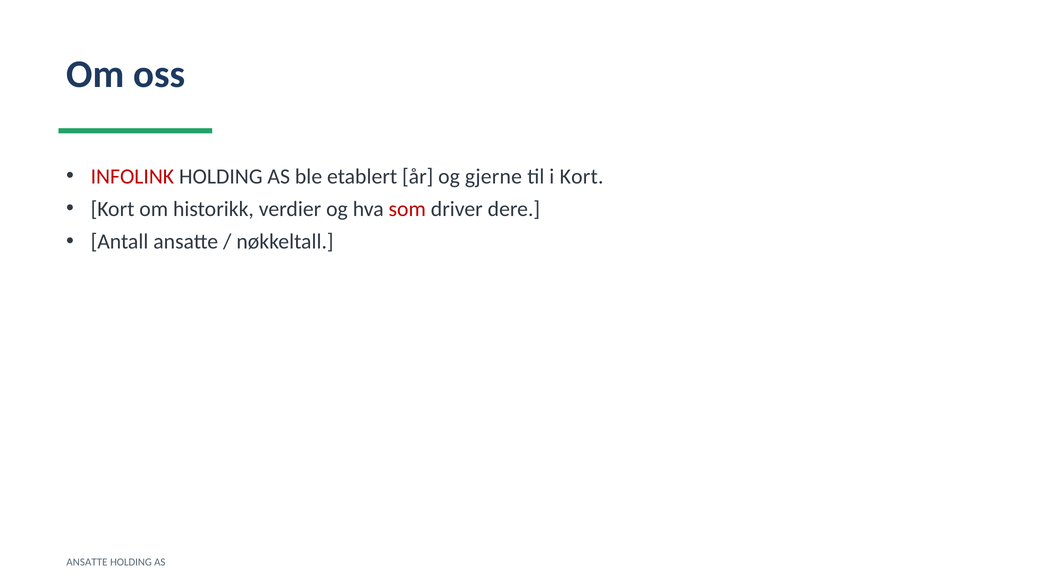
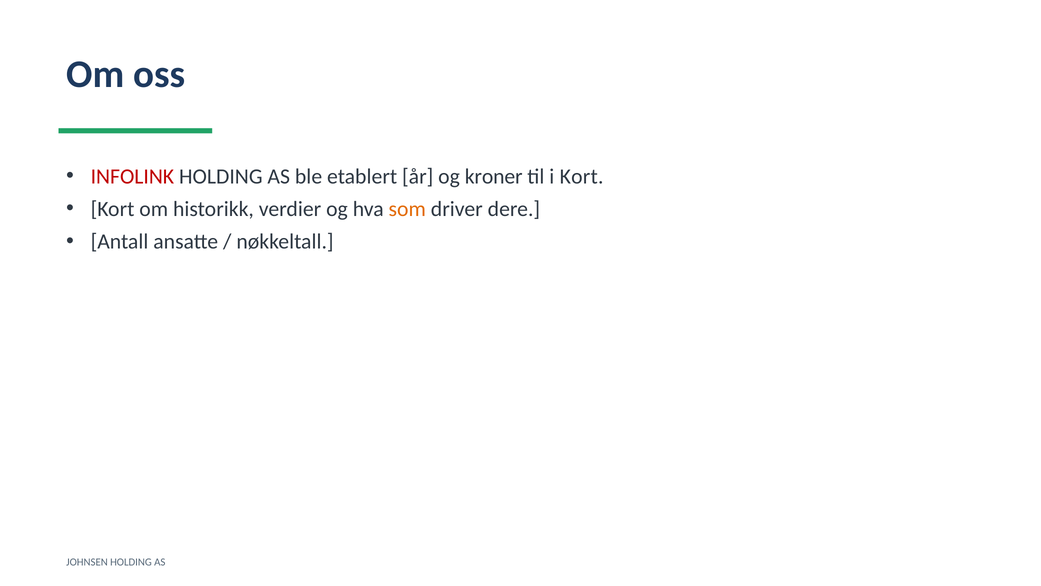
gjerne: gjerne -> kroner (494, 176)
som colour: red -> orange (407, 209)
ANSATTE: ANSATTE -> JOHNSEN (87, 562)
